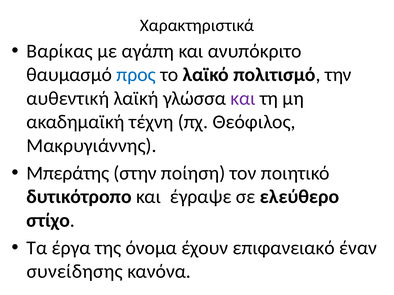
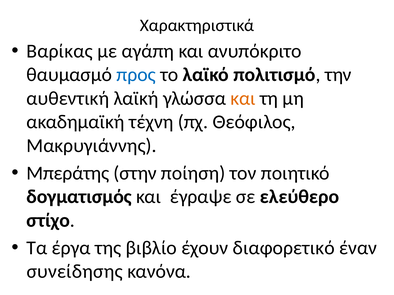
και colour: purple -> orange (243, 98)
δυτικότροπο: δυτικότροπο -> δoγματισμός (79, 197)
όνομα: όνομα -> βιβλίο (151, 248)
επιφανειακό: επιφανειακό -> διαφορετικό (284, 248)
